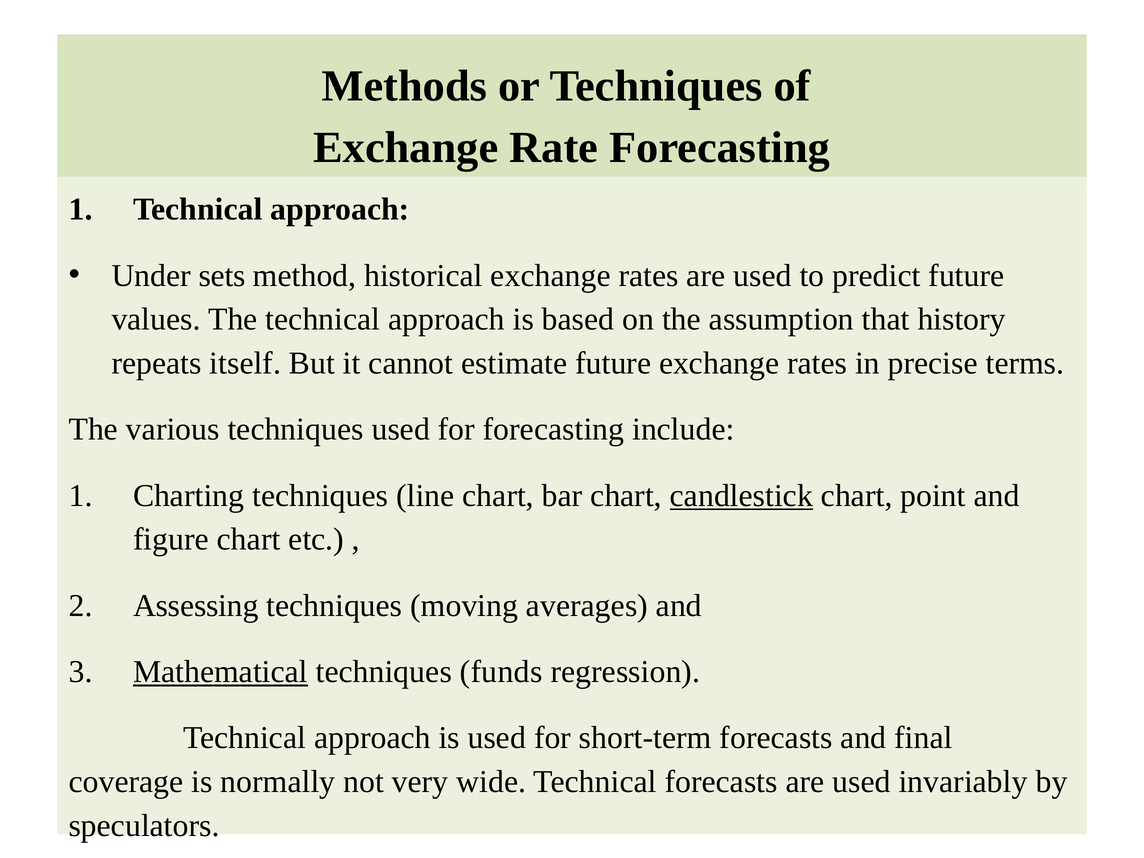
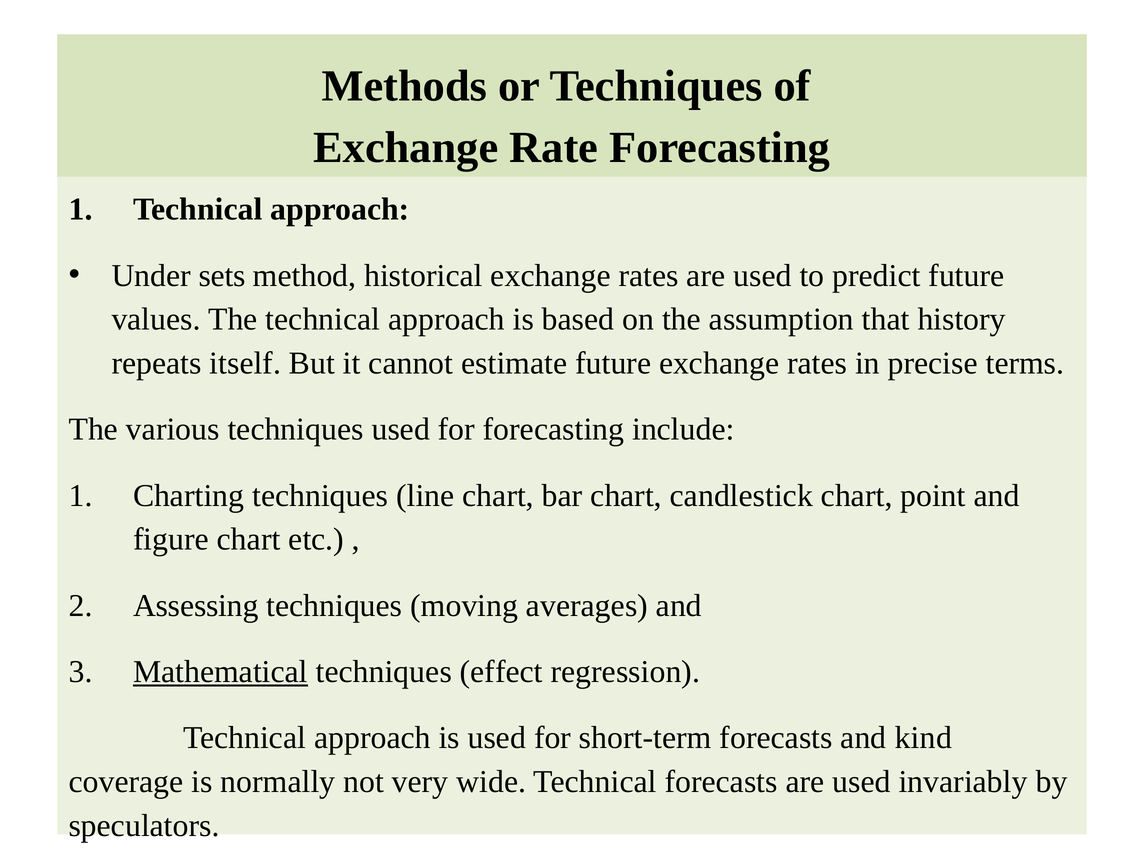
candlestick underline: present -> none (741, 496)
funds: funds -> effect (501, 672)
final: final -> kind (923, 738)
